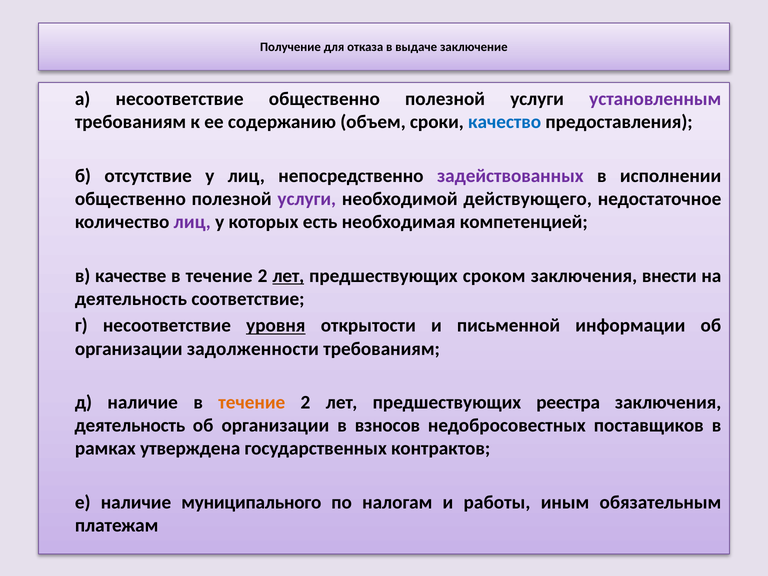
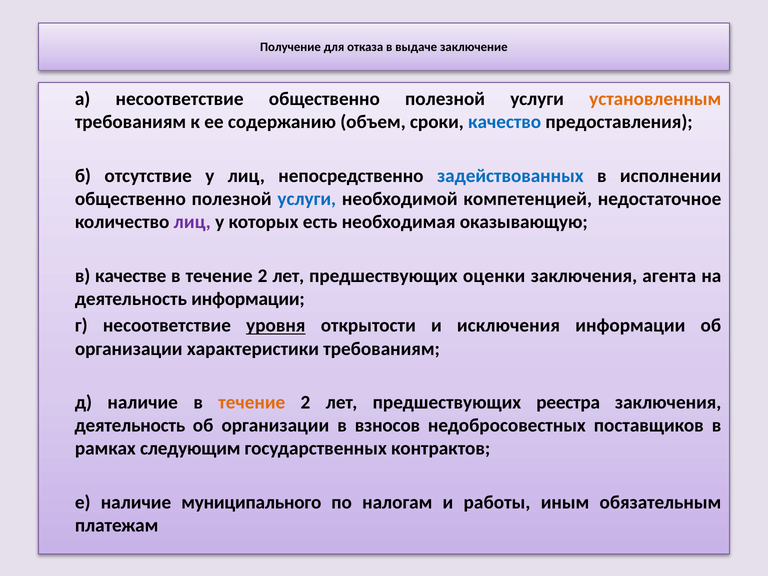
установленным colour: purple -> orange (655, 99)
задействованных colour: purple -> blue (510, 176)
услуги colour: purple -> blue (307, 199)
действующего: действующего -> компетенцией (528, 199)
компетенцией: компетенцией -> оказывающую (524, 222)
лет underline: present -> none (288, 276)
сроком: сроком -> оценки (494, 276)
внести: внести -> агента (669, 276)
деятельность соответствие: соответствие -> информации (248, 299)
письменной: письменной -> исключения (508, 326)
задолженности: задолженности -> характеристики (253, 349)
утверждена: утверждена -> следующим (190, 449)
